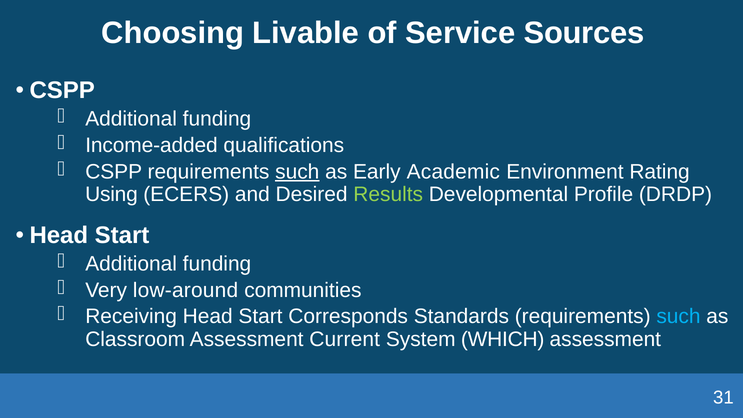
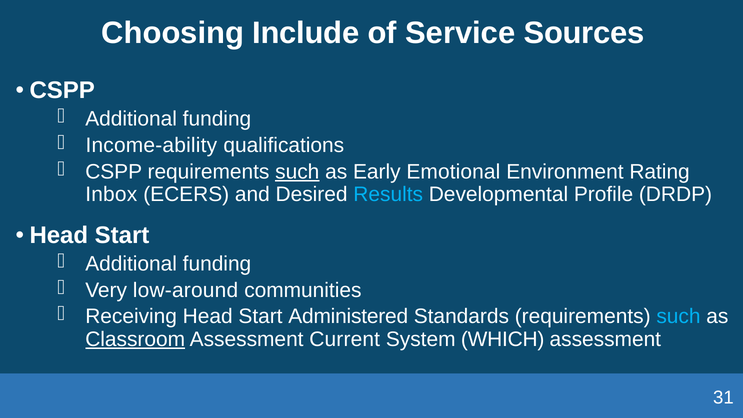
Livable: Livable -> Include (306, 33)
Income-added: Income-added -> Income-ability (151, 145)
Academic: Academic -> Emotional (453, 172)
Using: Using -> Inbox (111, 194)
Results colour: light green -> light blue (388, 194)
Corresponds: Corresponds -> Administered (348, 317)
Classroom underline: none -> present (135, 339)
